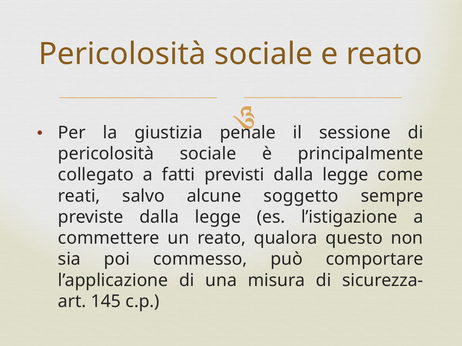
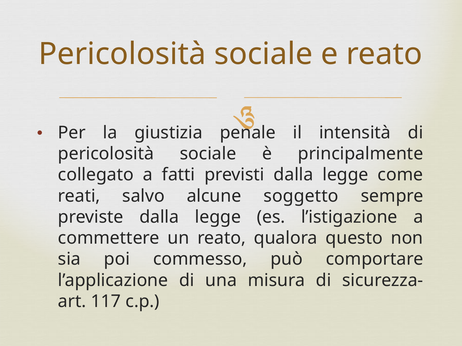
sessione: sessione -> intensità (355, 133)
145: 145 -> 117 (106, 302)
